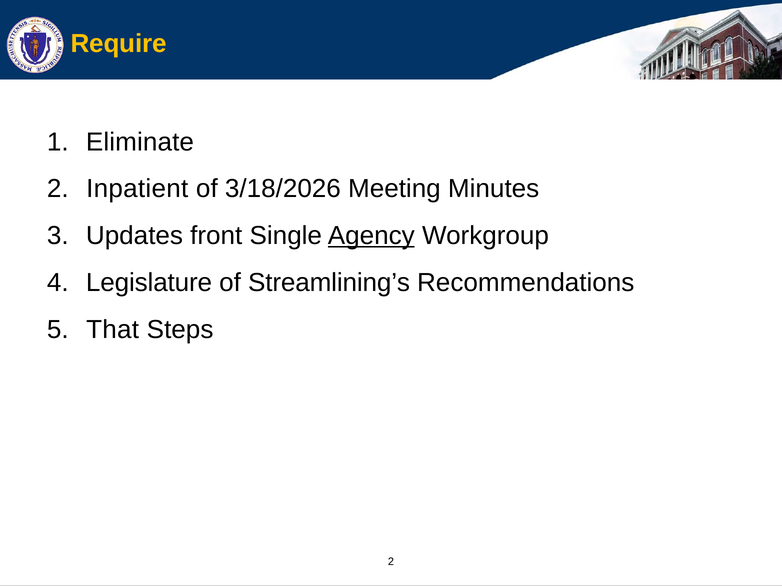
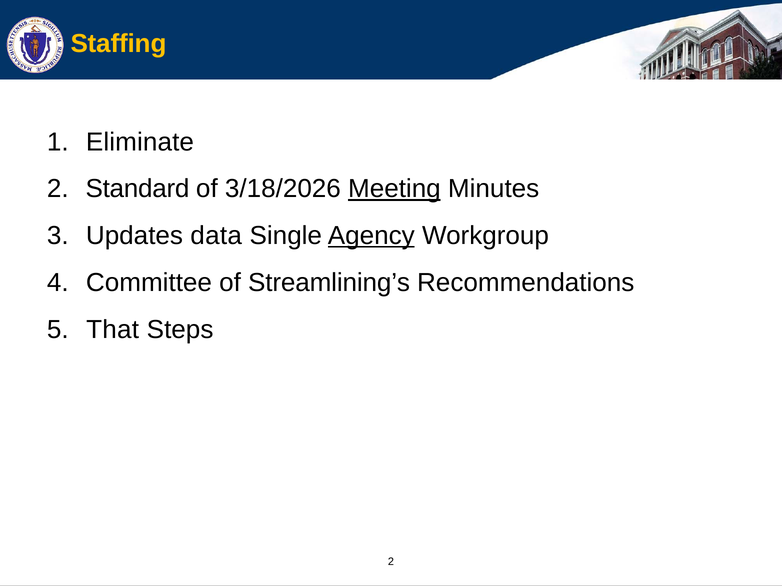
Require: Require -> Staffing (119, 44)
Inpatient: Inpatient -> Standard (137, 189)
Meeting underline: none -> present (394, 189)
front: front -> data (216, 236)
Legislature: Legislature -> Committee (149, 283)
